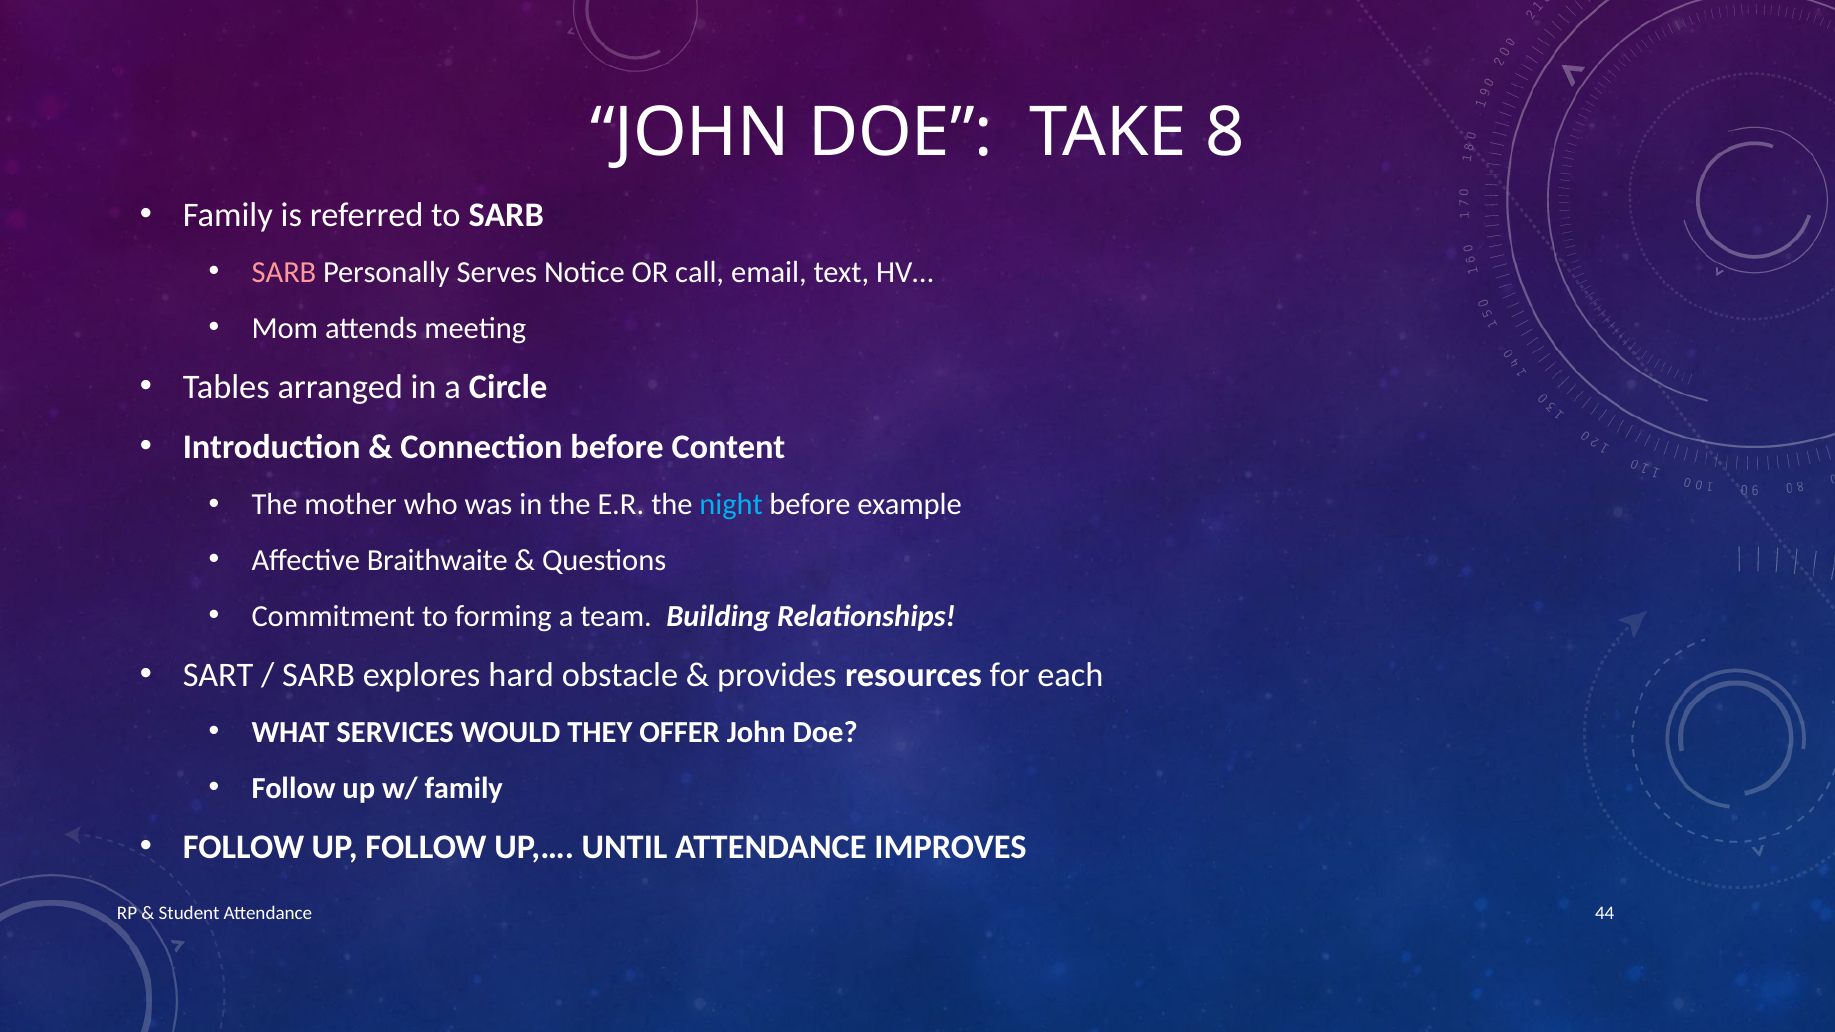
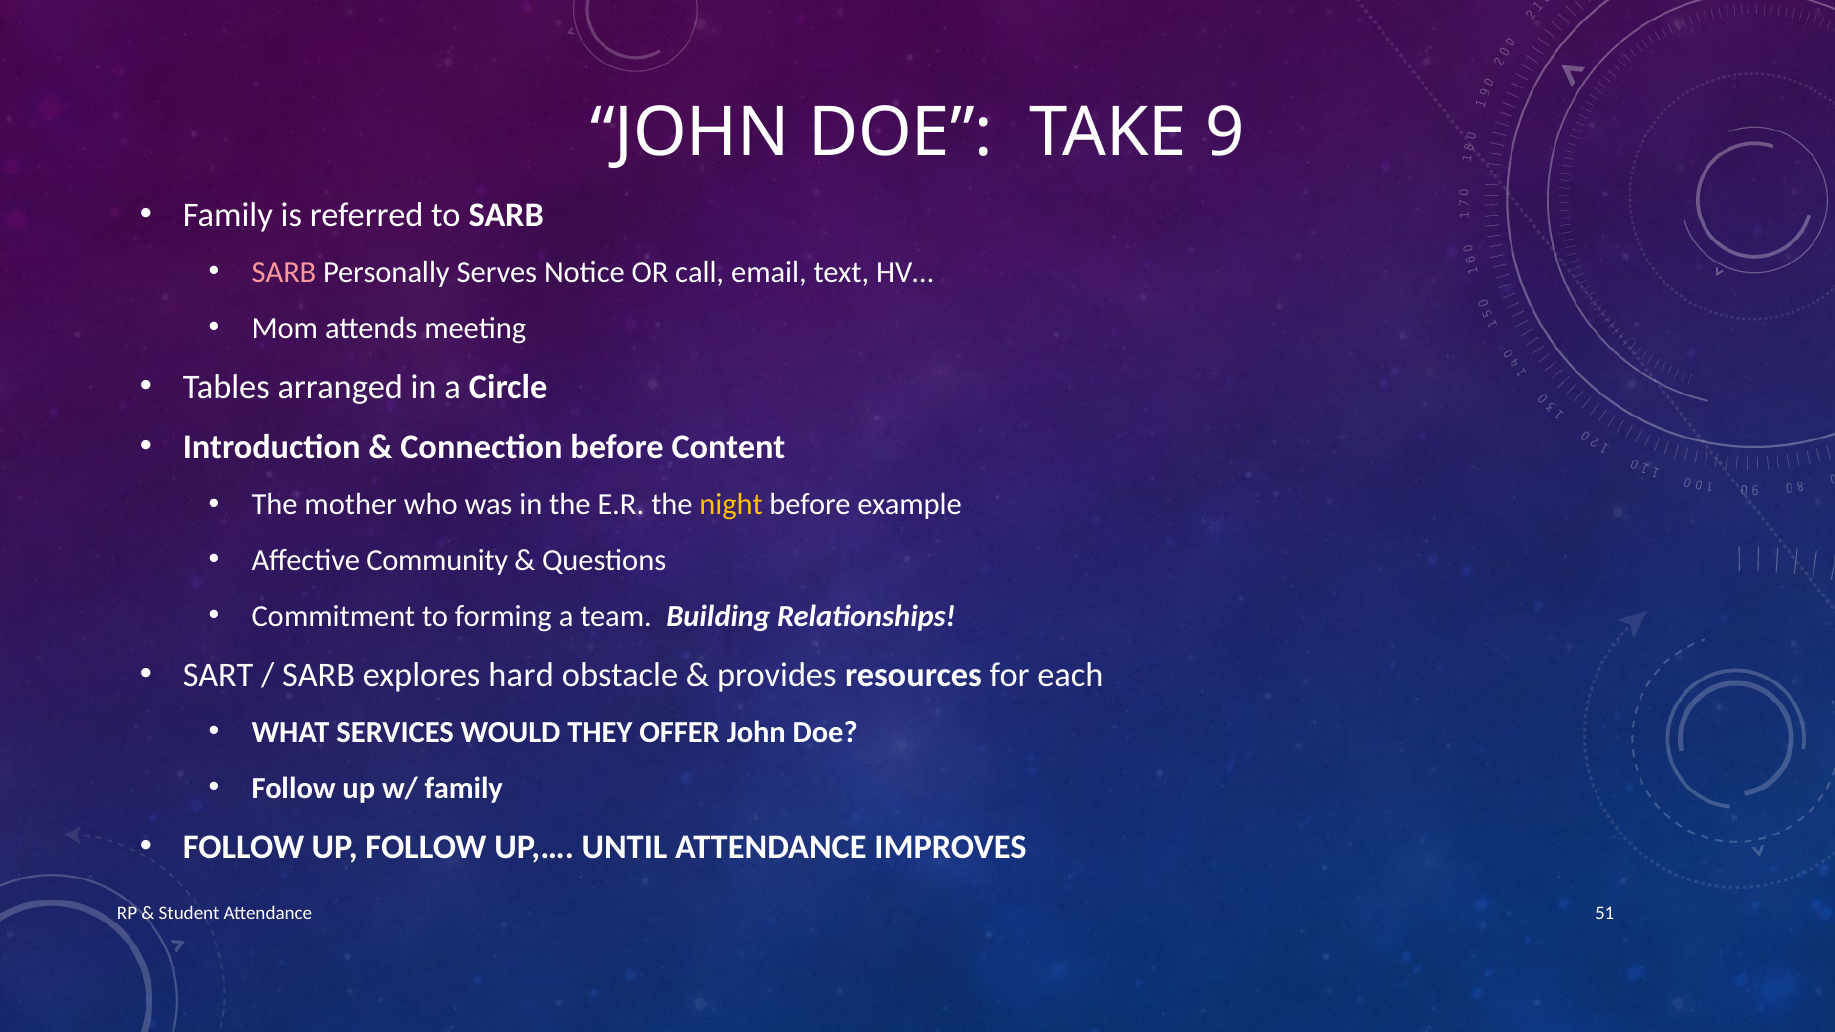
8: 8 -> 9 (1225, 133)
night colour: light blue -> yellow (731, 505)
Braithwaite: Braithwaite -> Community (437, 561)
44: 44 -> 51 (1605, 913)
